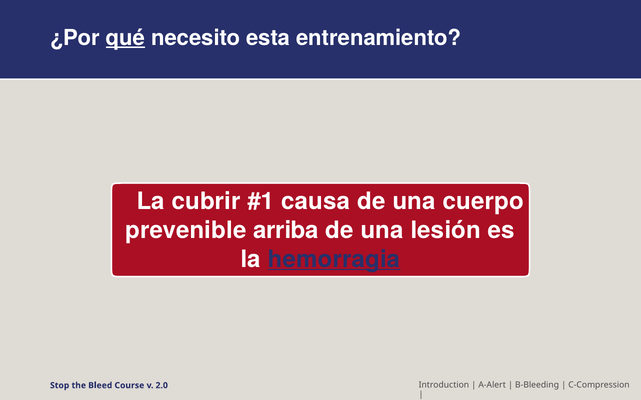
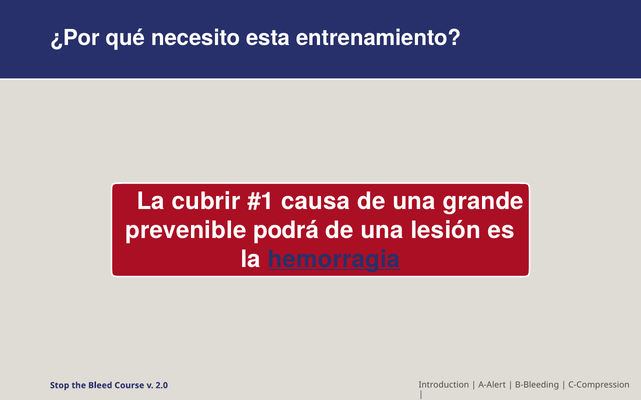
qué underline: present -> none (126, 38)
cuerpo: cuerpo -> grande (483, 202)
arriba: arriba -> podrá (286, 231)
